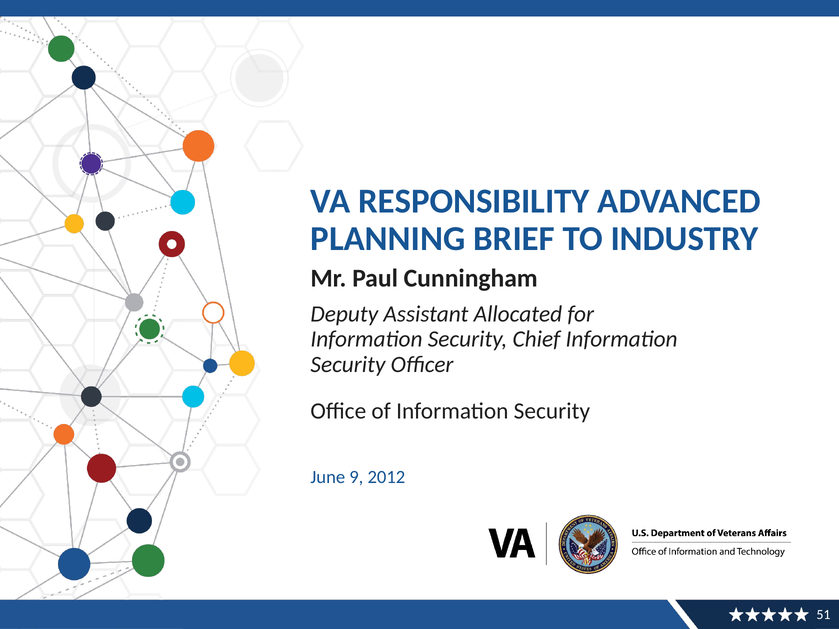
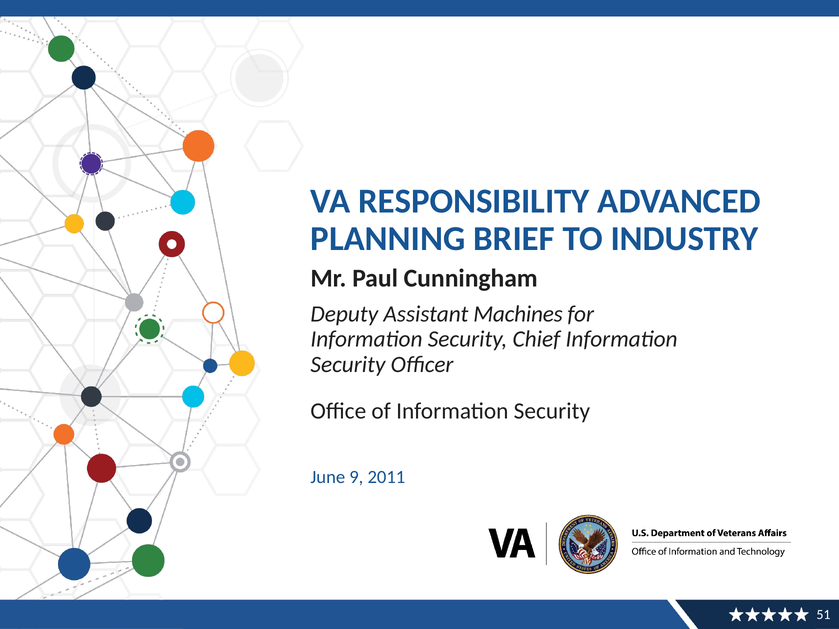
Allocated: Allocated -> Machines (518, 314)
2012: 2012 -> 2011 (386, 478)
